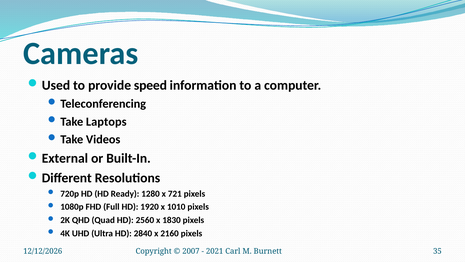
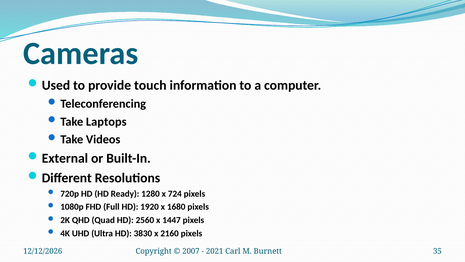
speed: speed -> touch (150, 85)
721: 721 -> 724 (175, 193)
1010: 1010 -> 1680 (176, 207)
1830: 1830 -> 1447 (172, 220)
2840: 2840 -> 3830 (143, 233)
